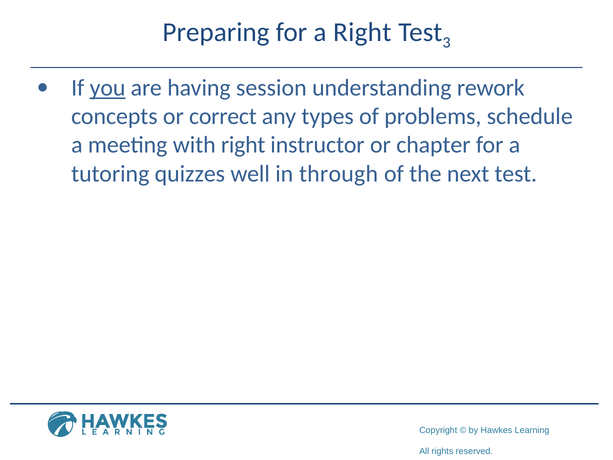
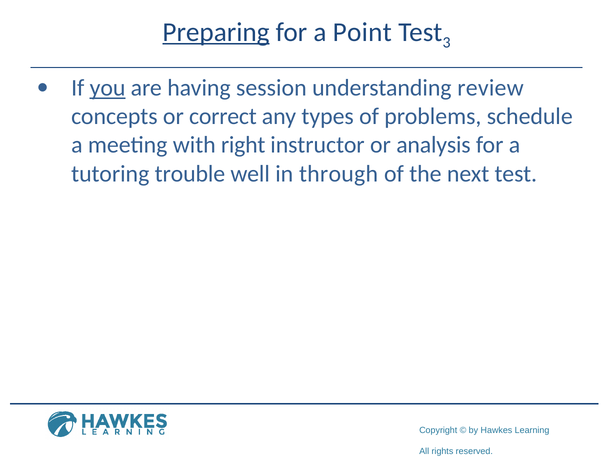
Preparing underline: none -> present (216, 32)
a Right: Right -> Point (362, 32)
rework: rework -> review (491, 88)
chapter: chapter -> analysis (433, 145)
quizzes: quizzes -> trouble (190, 174)
